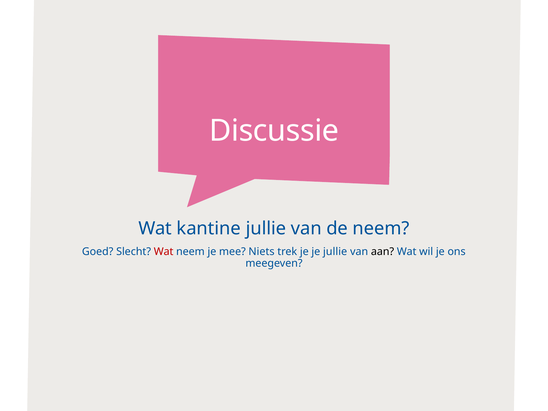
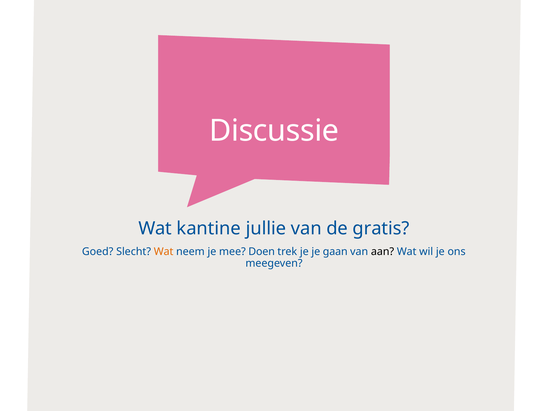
de neem: neem -> gratis (381, 228)
Wat colour: red -> orange (164, 252)
Niets: Niets -> Doen (262, 252)
je jullie: jullie -> gaan (335, 252)
